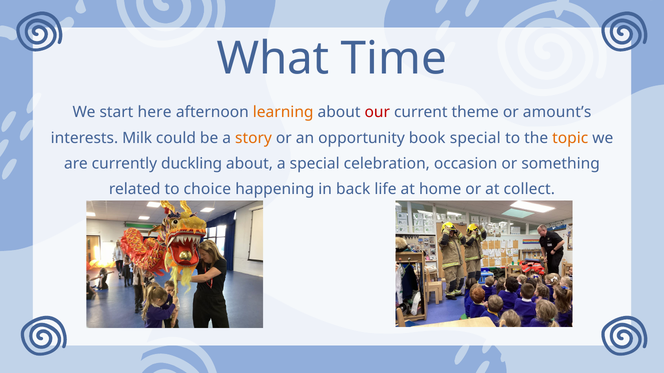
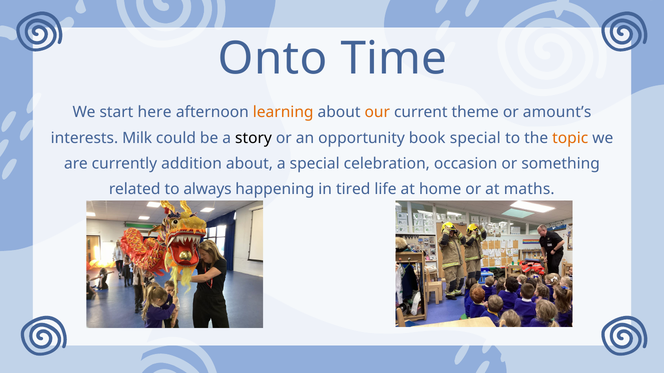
What: What -> Onto (273, 59)
our colour: red -> orange (377, 112)
story colour: orange -> black (254, 138)
duckling: duckling -> addition (192, 164)
choice: choice -> always (208, 189)
back: back -> tired (353, 189)
collect: collect -> maths (529, 189)
